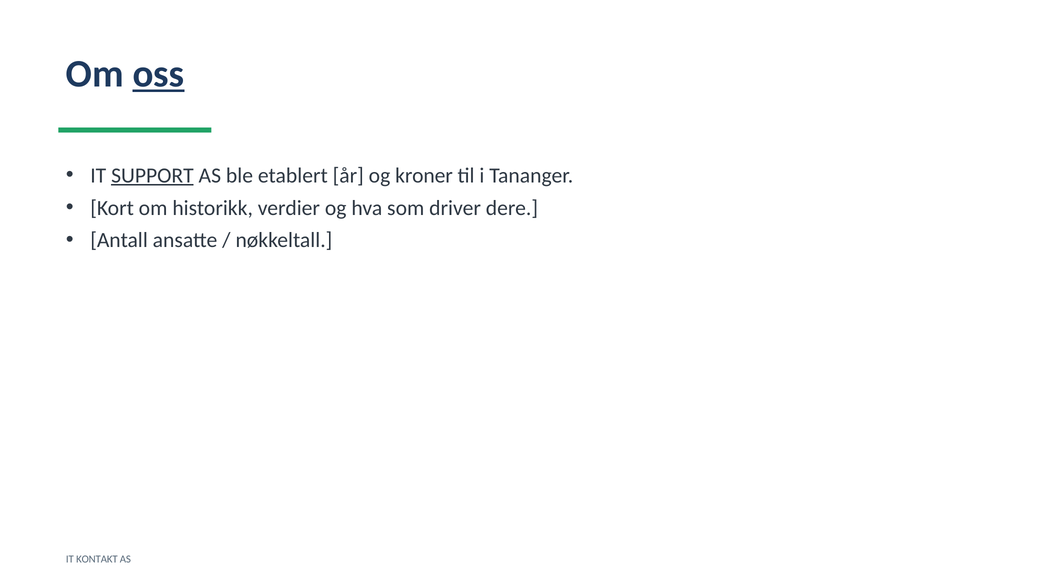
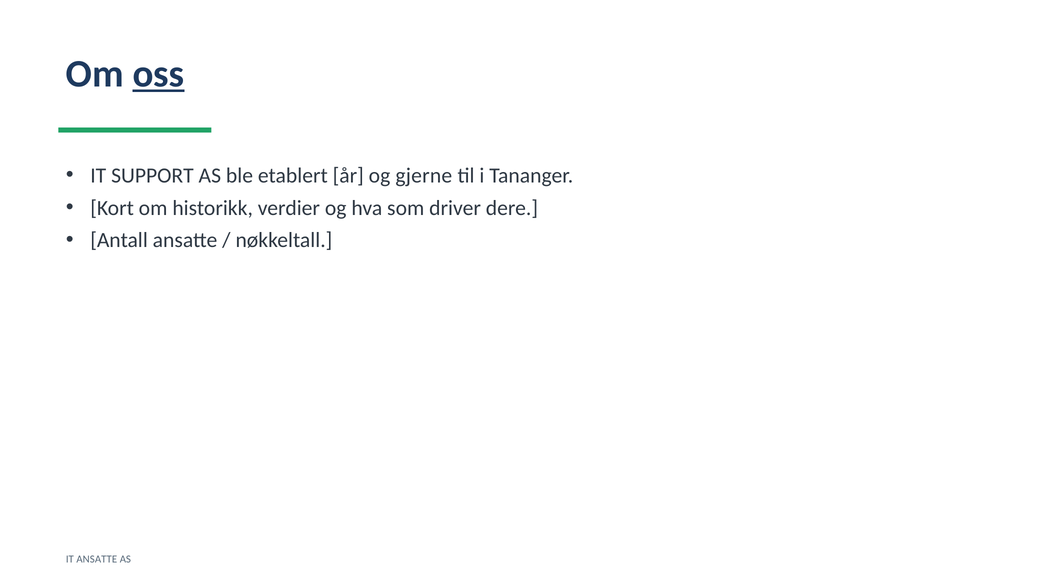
SUPPORT underline: present -> none (152, 176)
kroner: kroner -> gjerne (424, 176)
IT KONTAKT: KONTAKT -> ANSATTE (97, 560)
